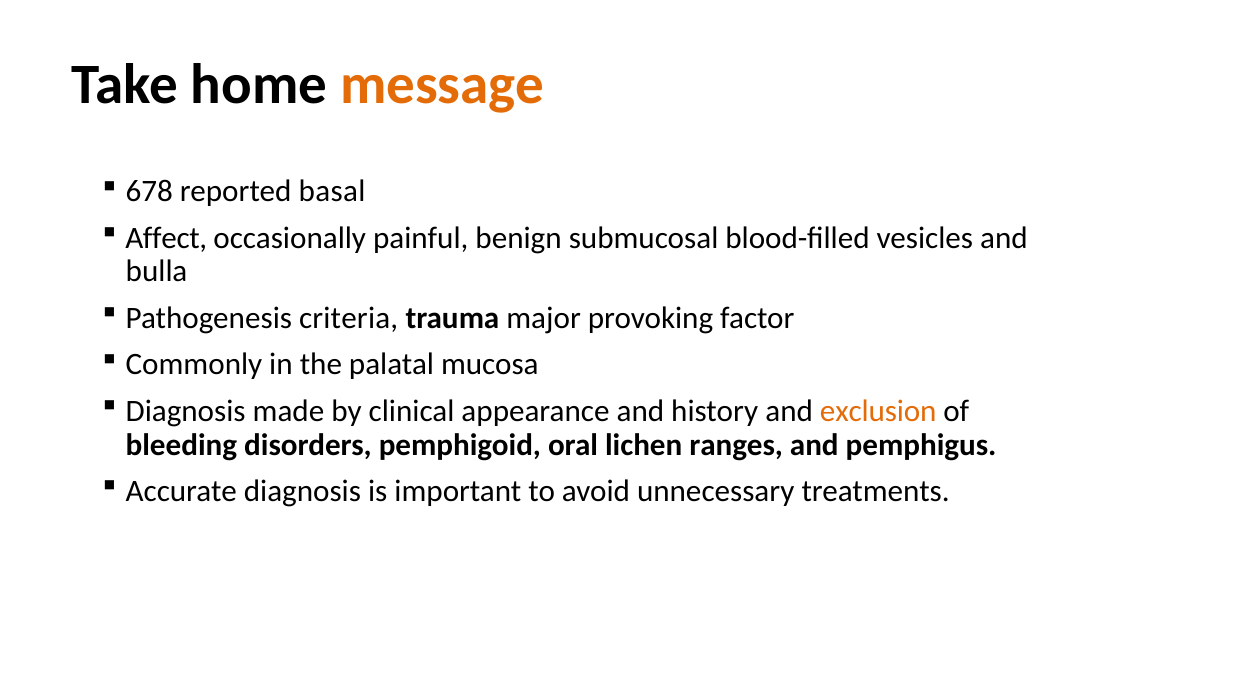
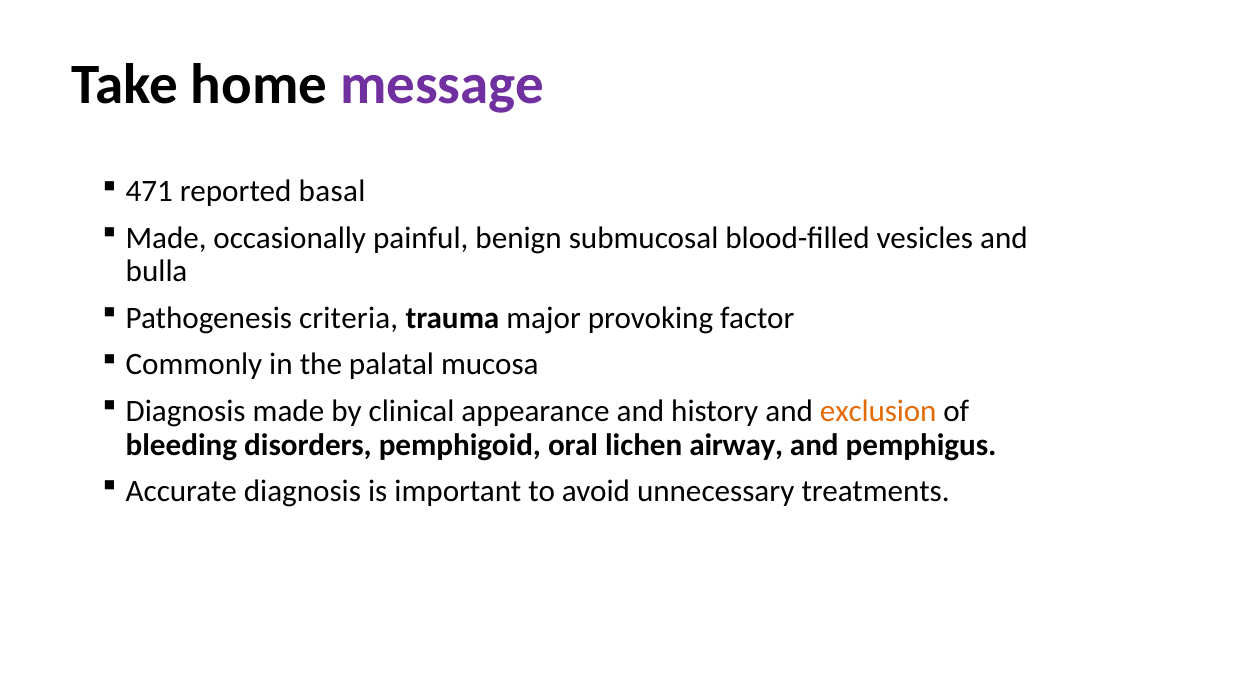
message colour: orange -> purple (442, 85)
678: 678 -> 471 (149, 191)
Affect: Affect -> Made (166, 238)
ranges: ranges -> airway (736, 445)
